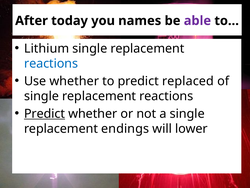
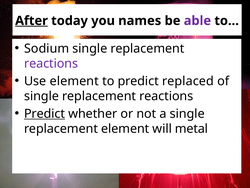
After underline: none -> present (32, 21)
Lithium: Lithium -> Sodium (47, 48)
reactions colour: blue -> purple (51, 63)
Use whether: whether -> element (74, 81)
endings: endings -> element (125, 128)
lower: lower -> metal (191, 128)
